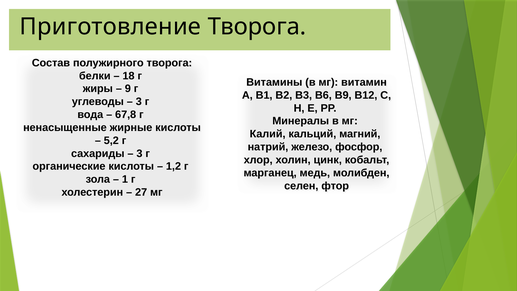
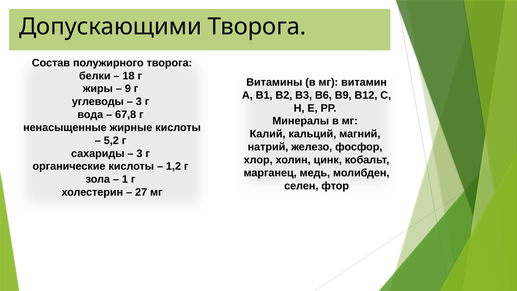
Приготовление: Приготовление -> Допускающими (110, 27)
